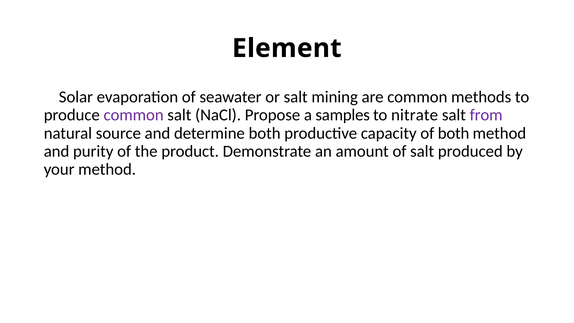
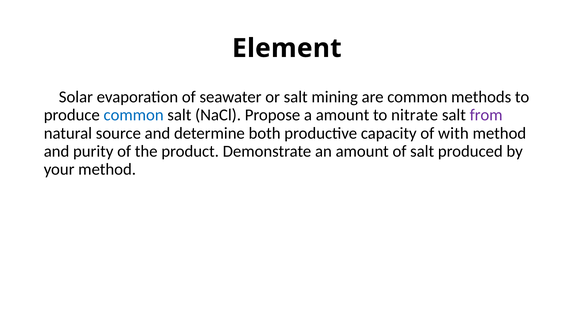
common colour: purple -> blue (134, 115)
a samples: samples -> amount (343, 115)
of both: both -> with (453, 133)
